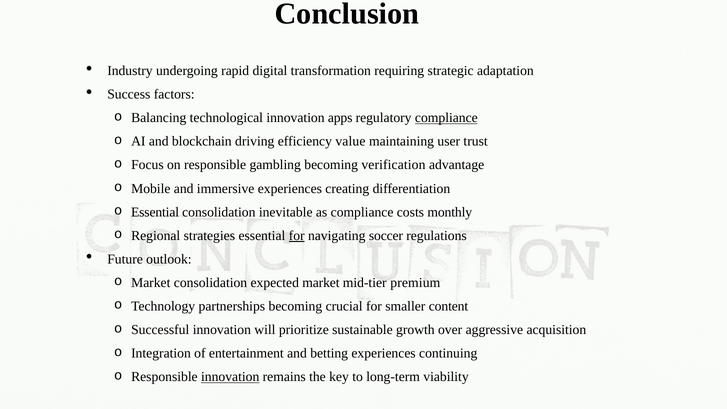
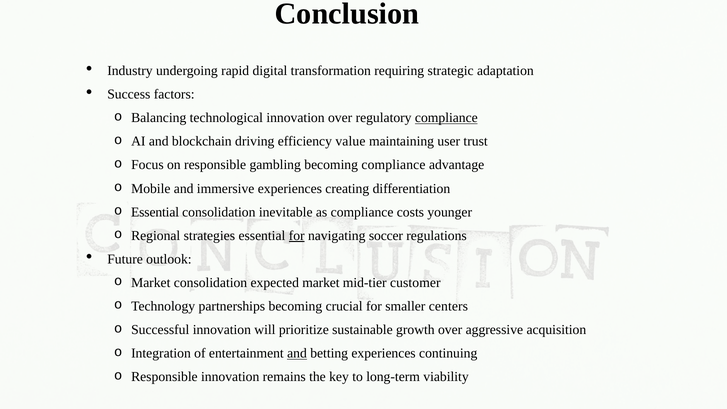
innovation apps: apps -> over (340, 118)
becoming verification: verification -> compliance (393, 165)
monthly: monthly -> younger (450, 212)
premium: premium -> customer (415, 283)
content: content -> centers (448, 306)
and underline: none -> present (297, 353)
innovation underline: present -> none (230, 377)
